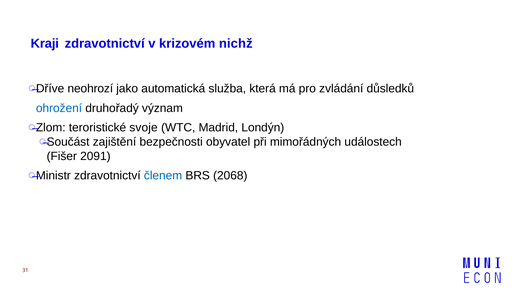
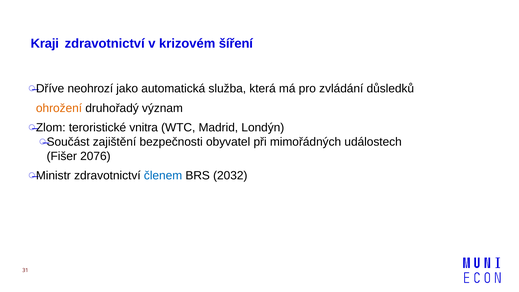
nichž: nichž -> šíření (236, 44)
ohrožení colour: blue -> orange (59, 108)
svoje: svoje -> vnitra (144, 128)
2091: 2091 -> 2076 (95, 156)
2068: 2068 -> 2032 (230, 176)
